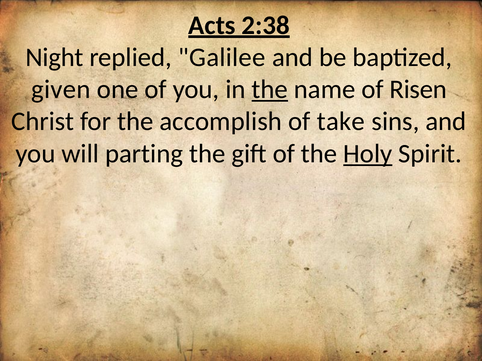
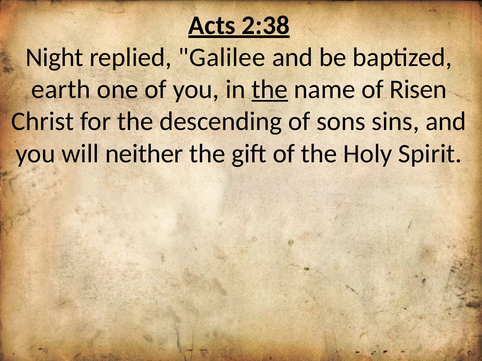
given: given -> earth (61, 90)
accomplish: accomplish -> descending (221, 122)
take: take -> sons (341, 122)
parting: parting -> neither (144, 154)
Holy underline: present -> none (368, 154)
